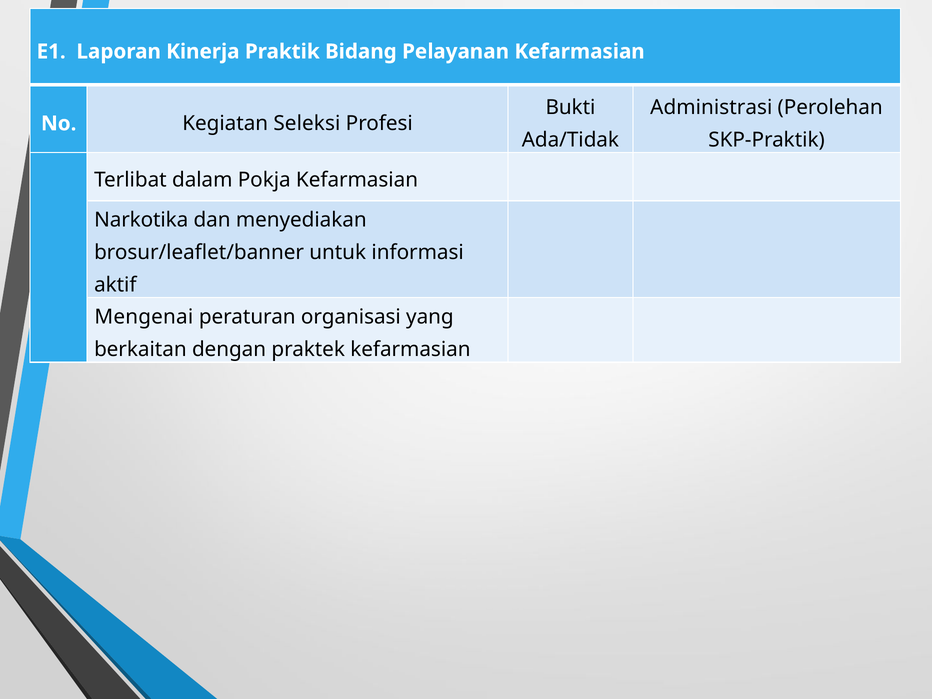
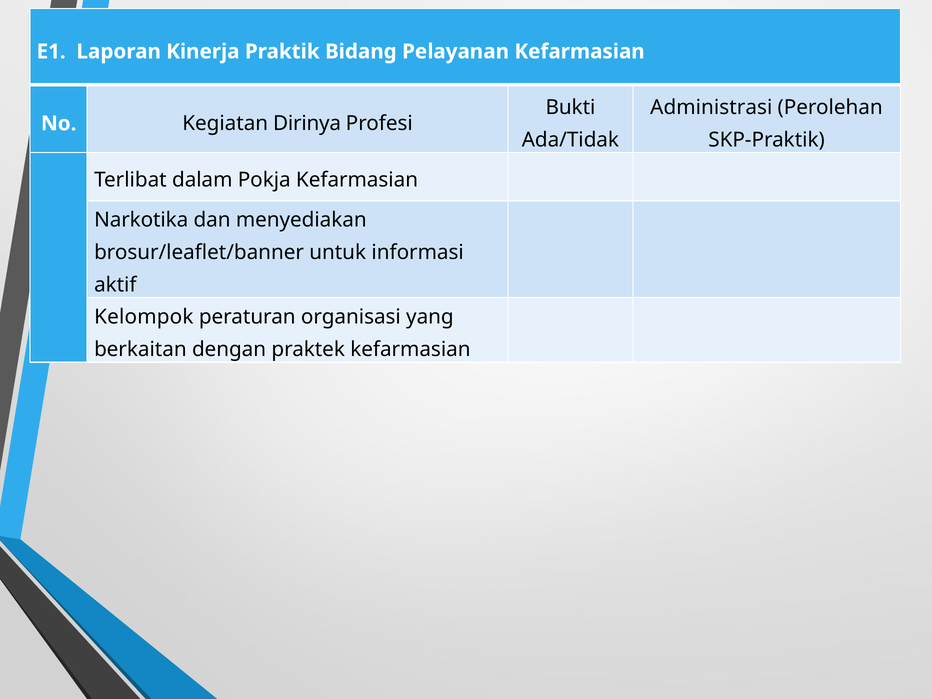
Seleksi: Seleksi -> Dirinya (307, 124)
Mengenai: Mengenai -> Kelompok (144, 317)
